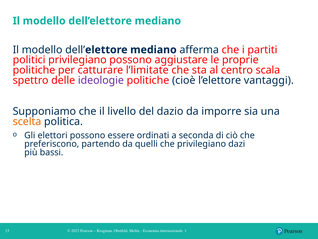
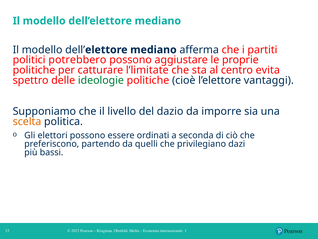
politici privilegiano: privilegiano -> potrebbero (77, 60)
scala: scala -> evita (268, 70)
ideologie colour: purple -> green (101, 80)
